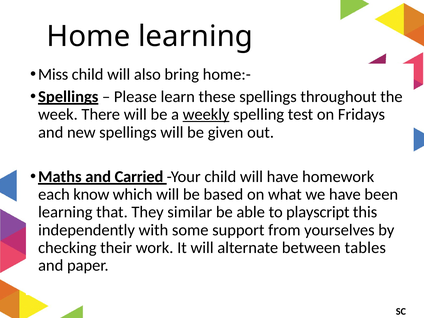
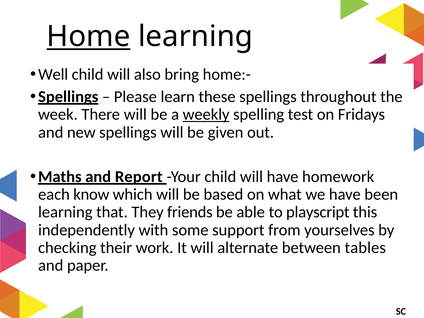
Home underline: none -> present (89, 37)
Miss: Miss -> Well (53, 74)
Carried: Carried -> Report (139, 177)
similar: similar -> friends (190, 212)
